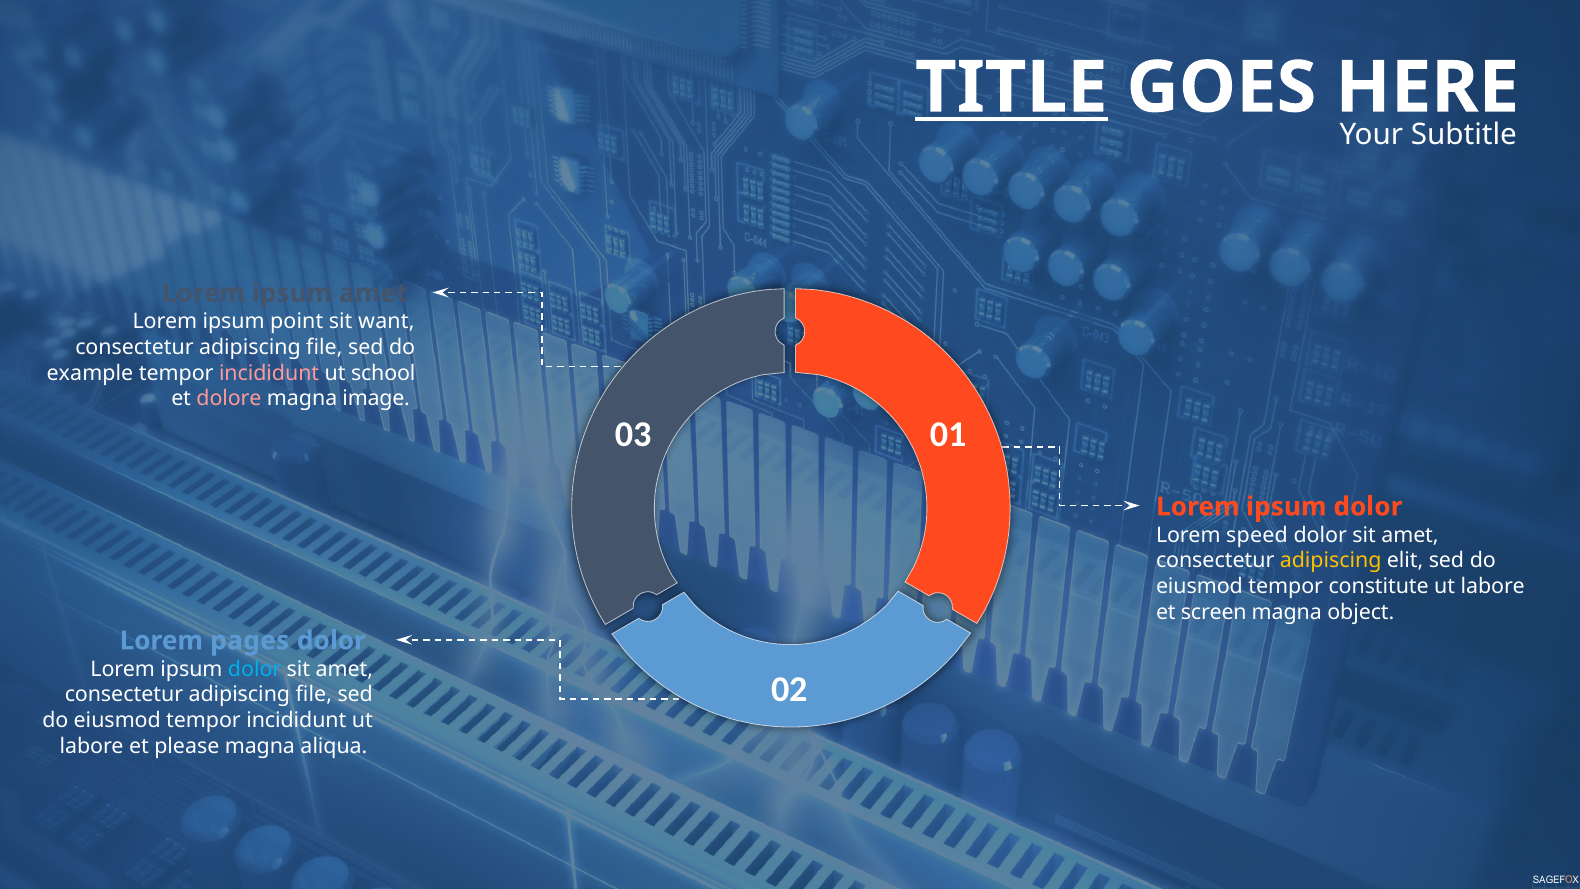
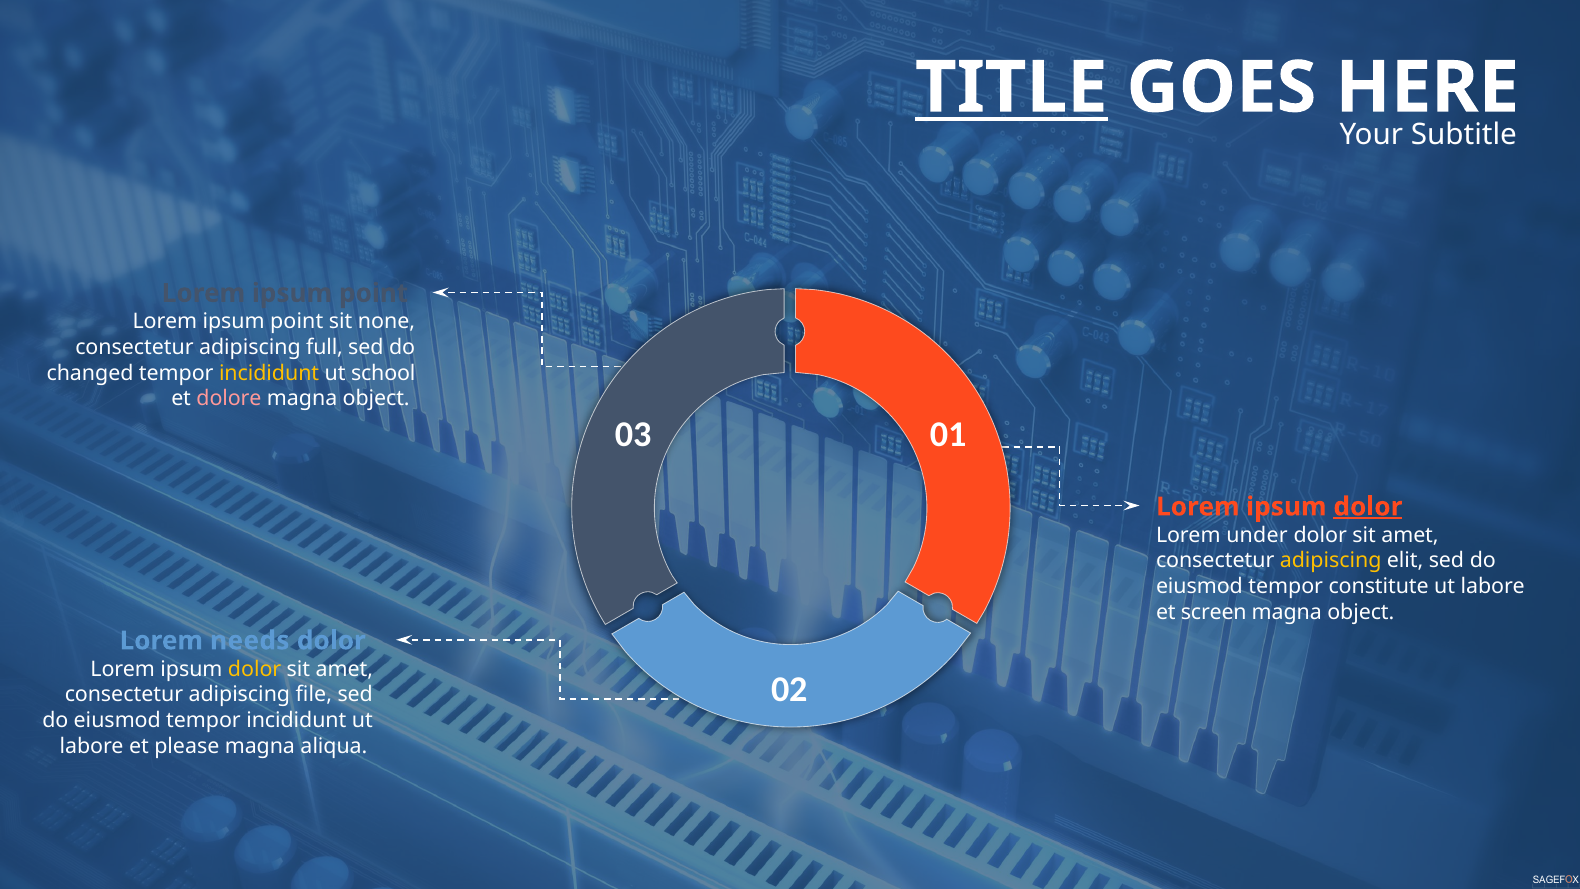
amet: amet -> point (374, 293)
want: want -> none (387, 321)
file: file -> full (324, 347)
example: example -> changed (90, 373)
incididunt colour: pink -> yellow (269, 373)
image: image -> object (376, 399)
dolor underline: none -> present (1368, 507)
speed: speed -> under (1257, 535)
pages: pages -> needs (250, 640)
dolor colour: light blue -> yellow (255, 669)
